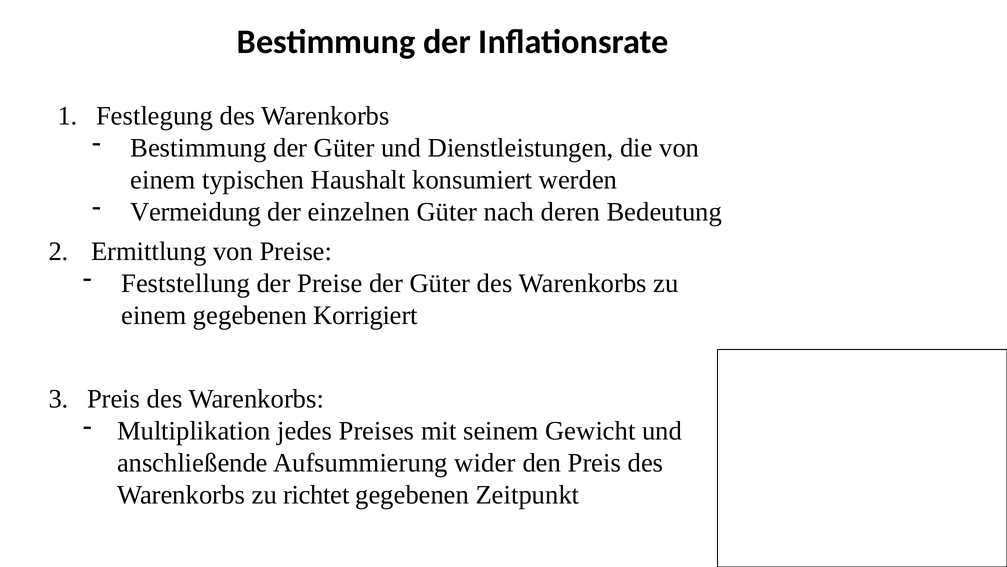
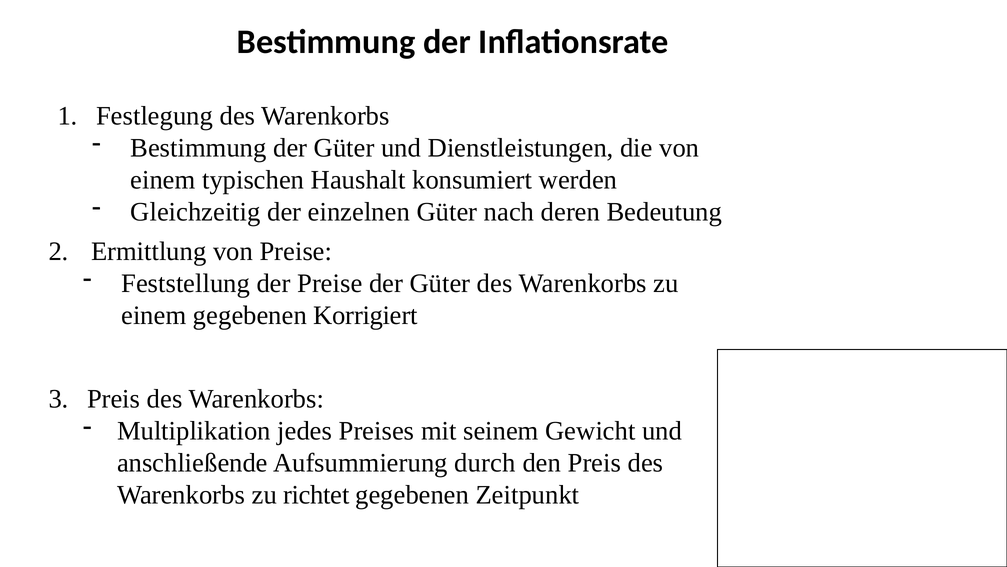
Vermeidung: Vermeidung -> Gleichzeitig (196, 212)
wider: wider -> durch (485, 463)
